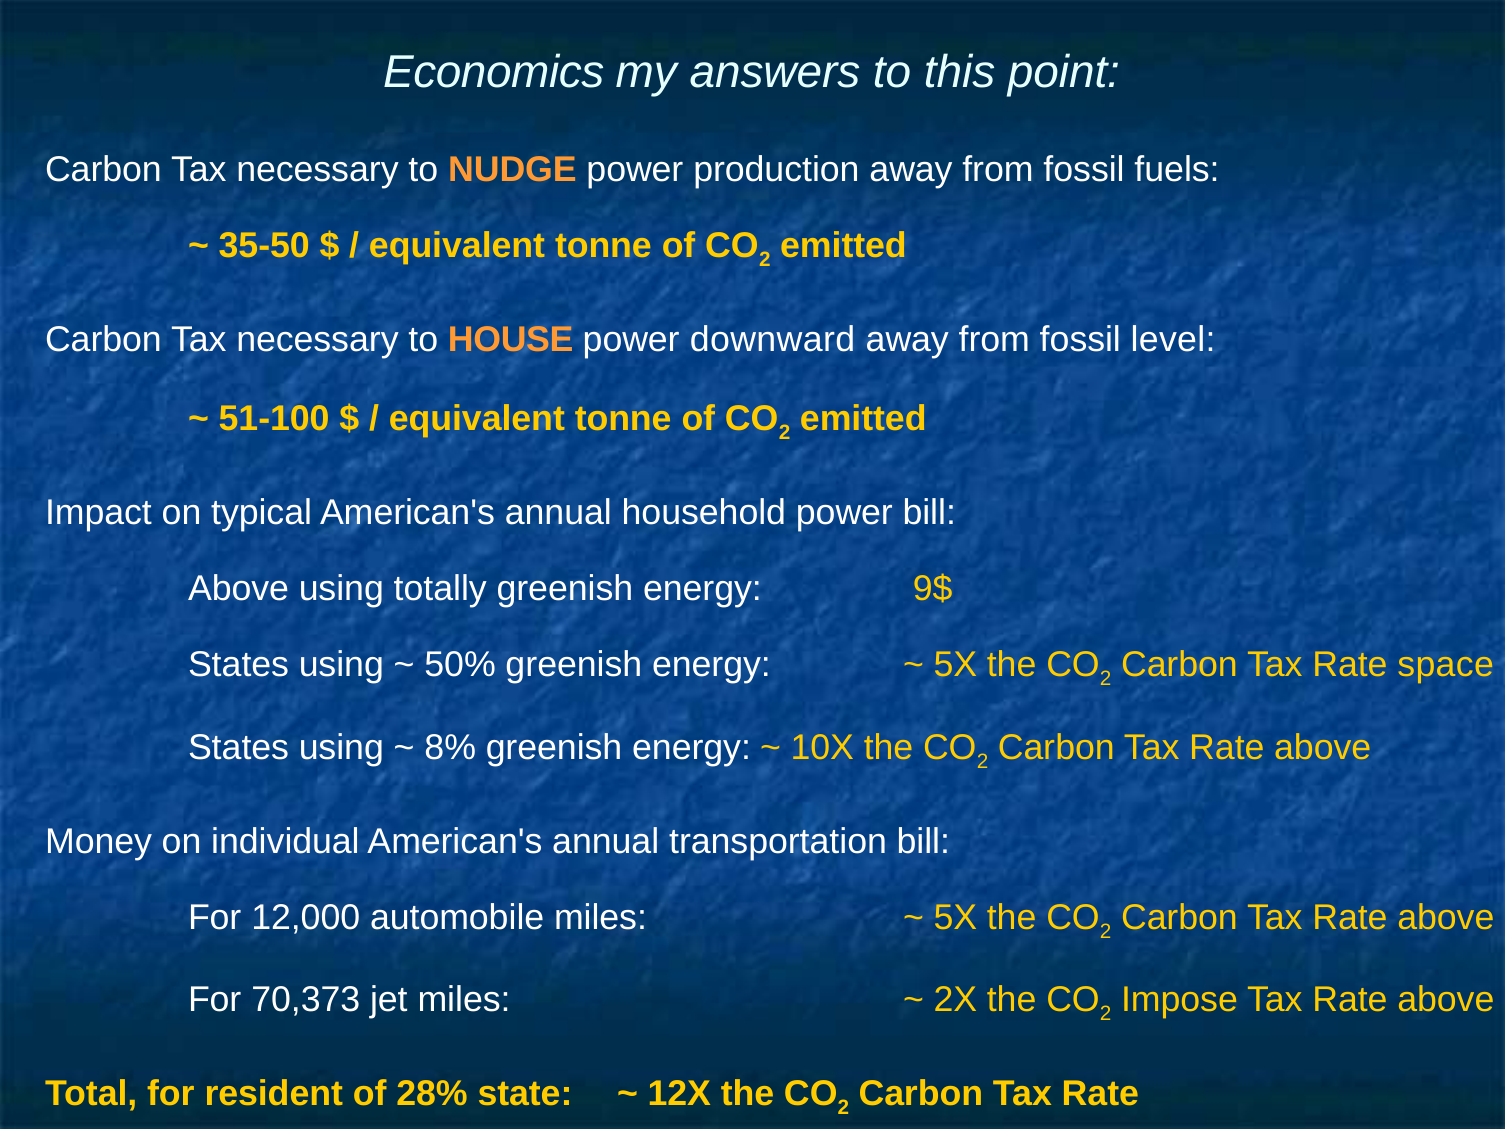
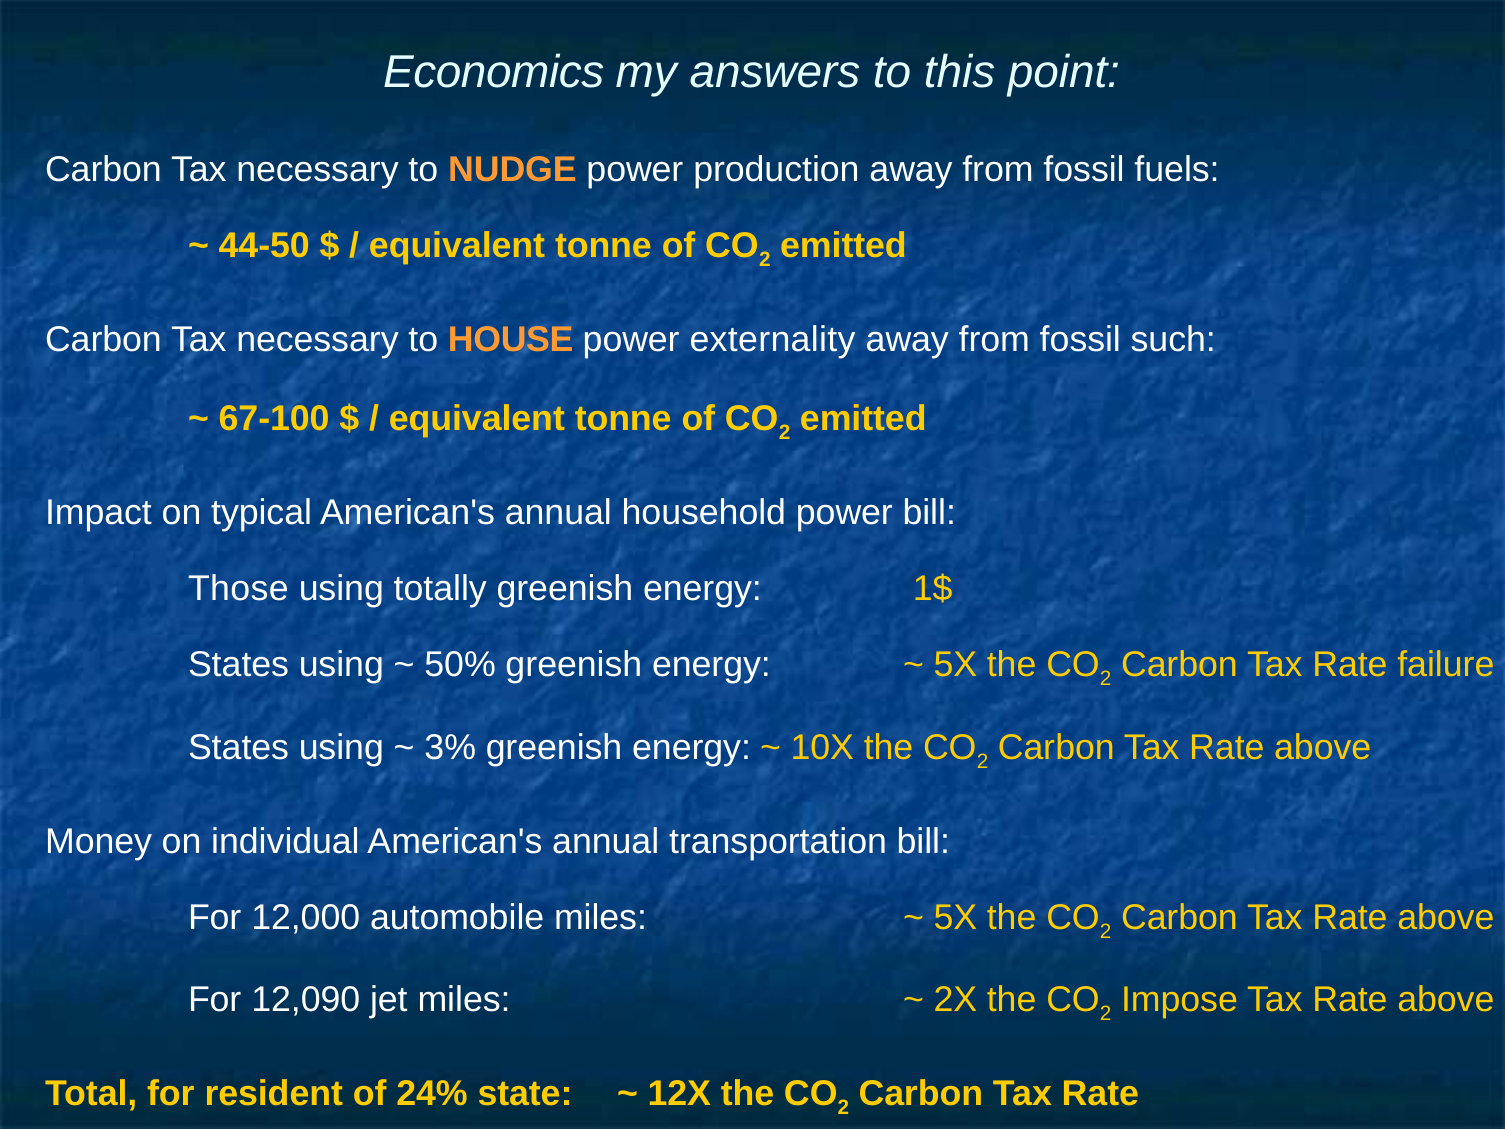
35-50: 35-50 -> 44-50 (264, 246)
downward: downward -> externality (772, 340)
level: level -> such (1173, 340)
51-100: 51-100 -> 67-100 (274, 418)
Above: Above -> Those (238, 589)
9$: 9$ -> 1$ (933, 589)
space: space -> failure (1446, 665)
8%: 8% -> 3% (450, 747)
70,373: 70,373 -> 12,090 (306, 1000)
28%: 28% -> 24% (432, 1094)
